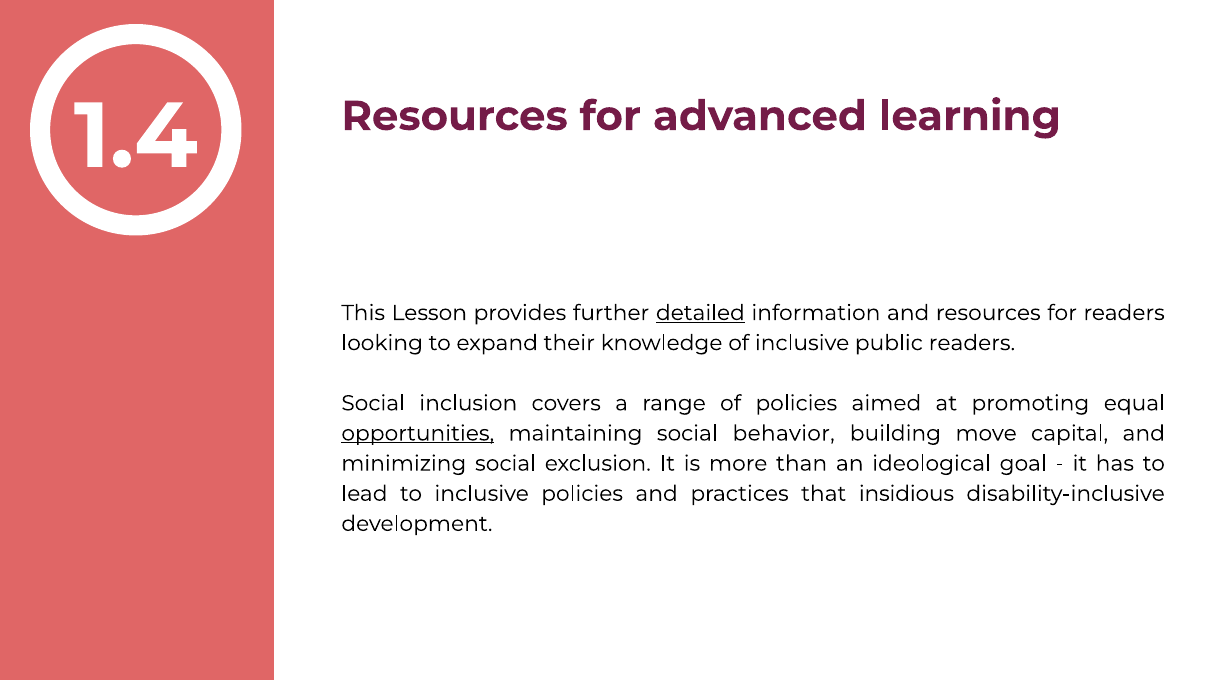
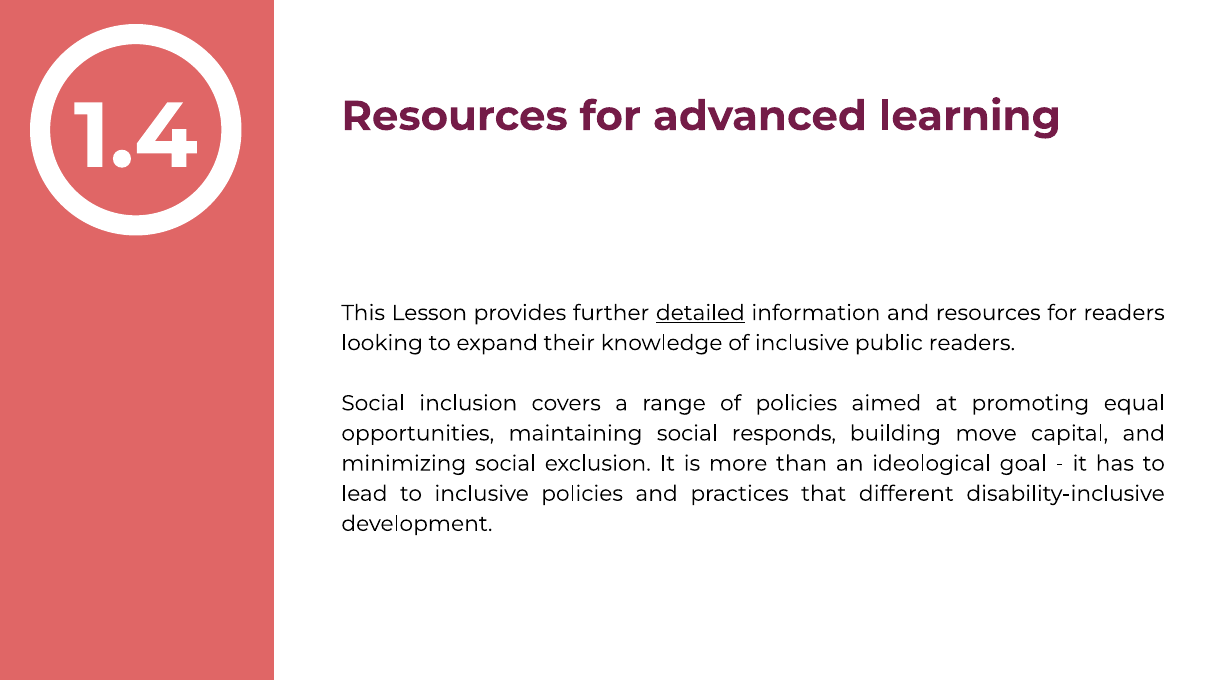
opportunities underline: present -> none (418, 433)
behavior: behavior -> responds (784, 433)
insidious: insidious -> different (906, 494)
